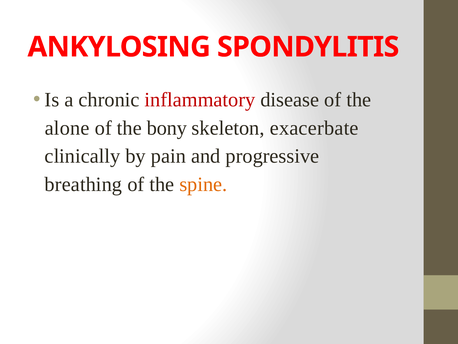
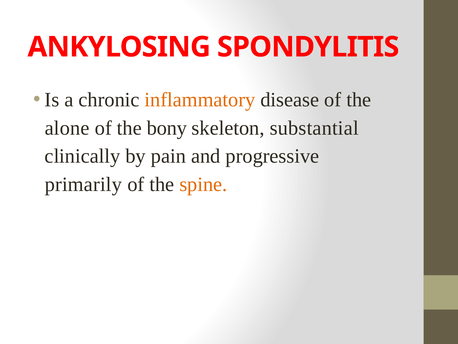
inflammatory colour: red -> orange (200, 100)
exacerbate: exacerbate -> substantial (314, 128)
breathing: breathing -> primarily (83, 184)
